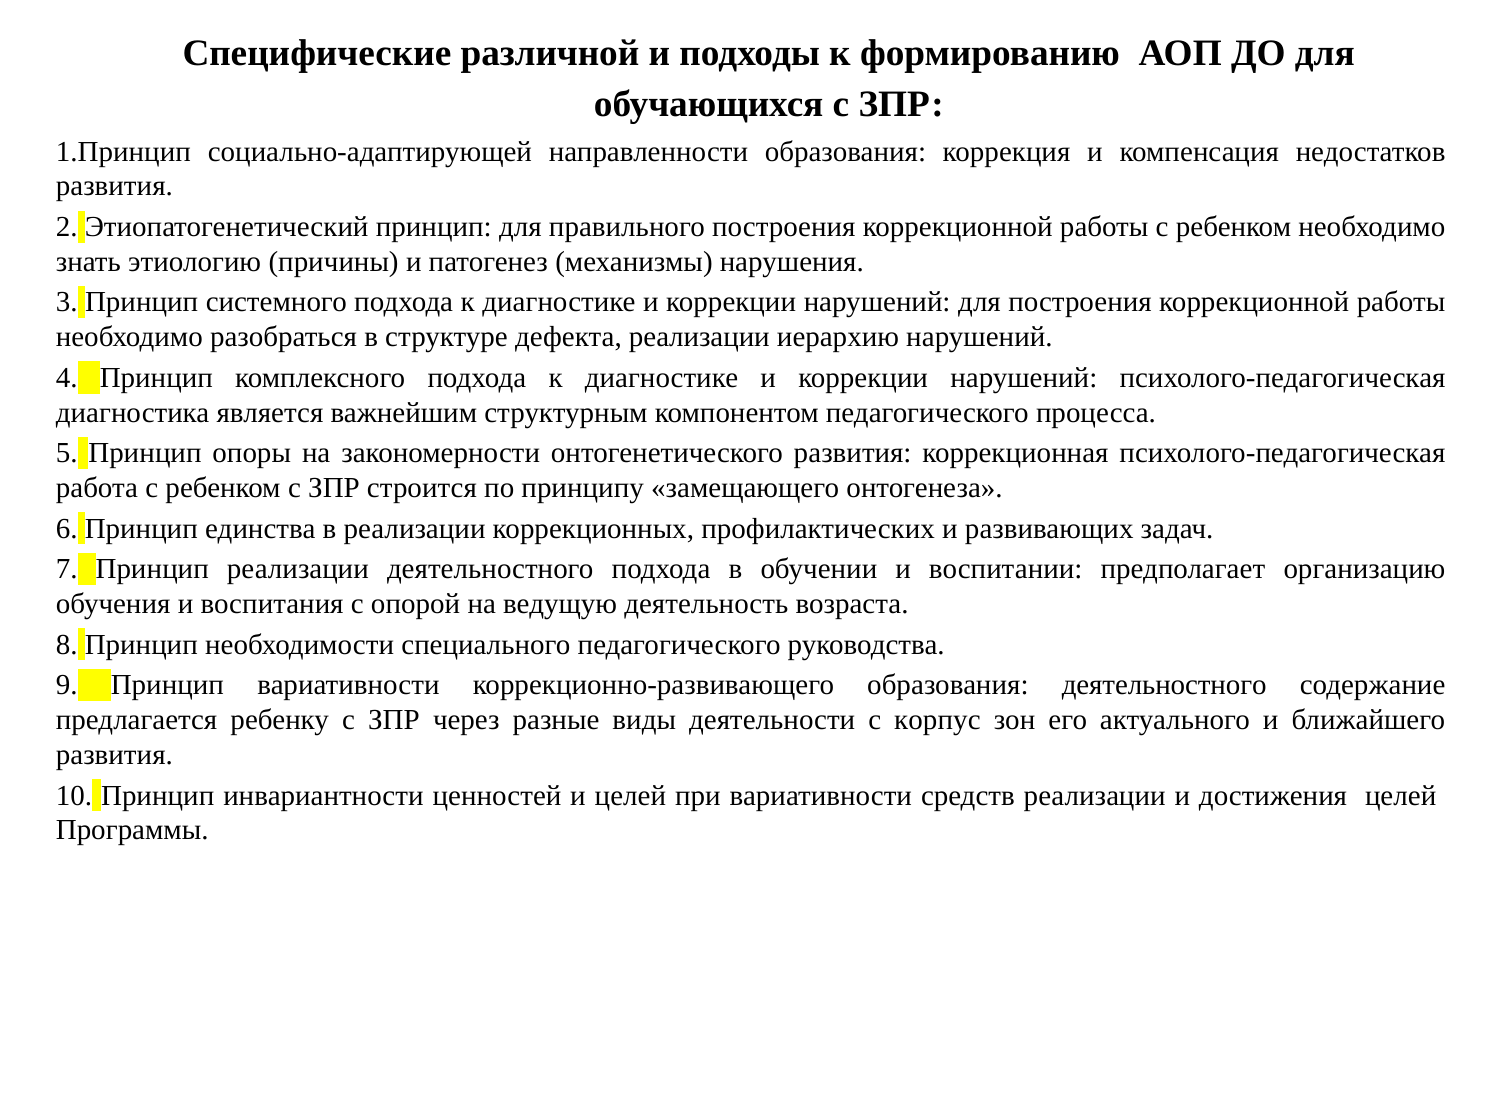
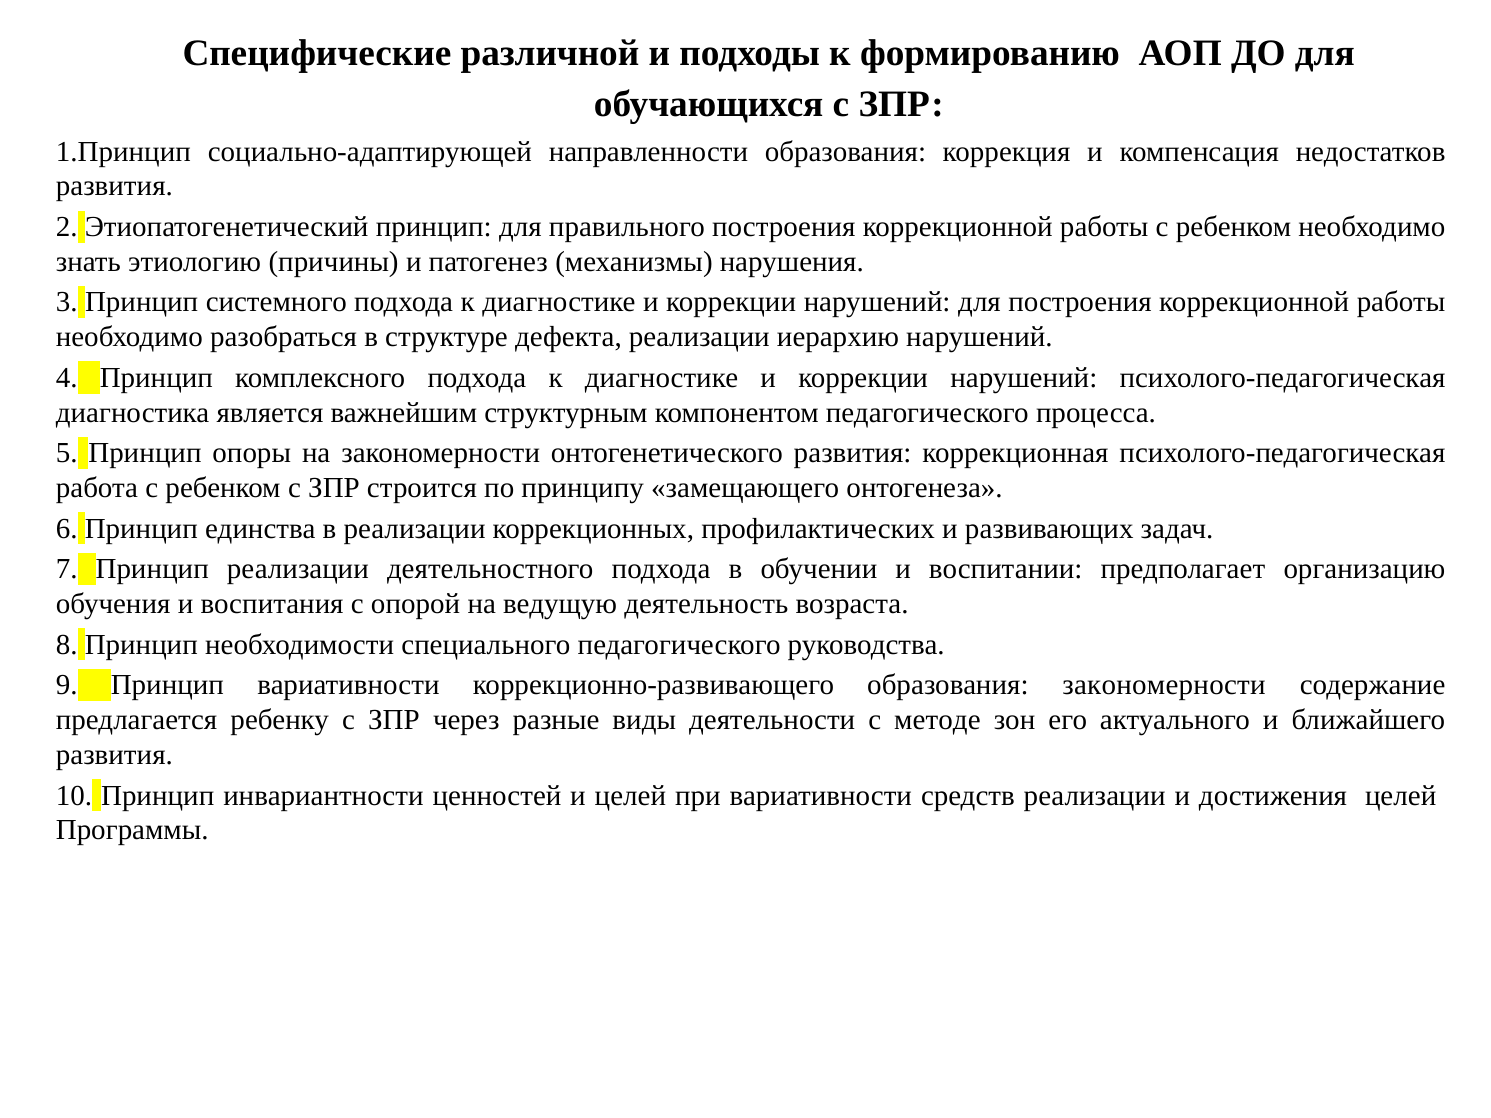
образования деятельностного: деятельностного -> закономерности (1164, 685)
корпус: корпус -> методе (937, 720)
